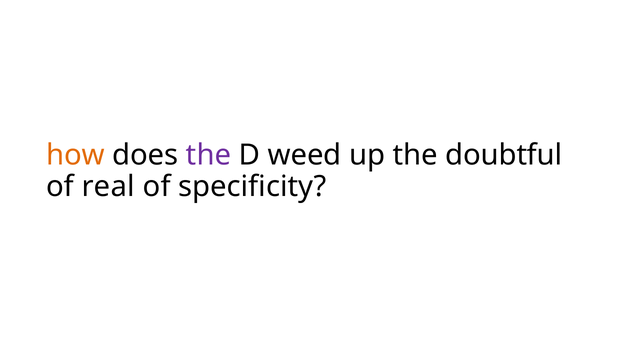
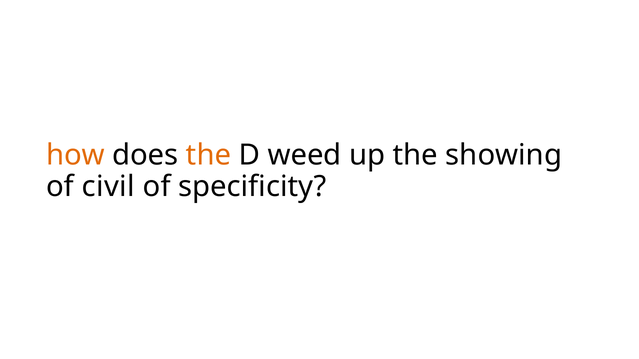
the colour: purple -> orange (209, 155)
doubtful: doubtful -> showing (504, 155)
real: real -> civil (108, 187)
